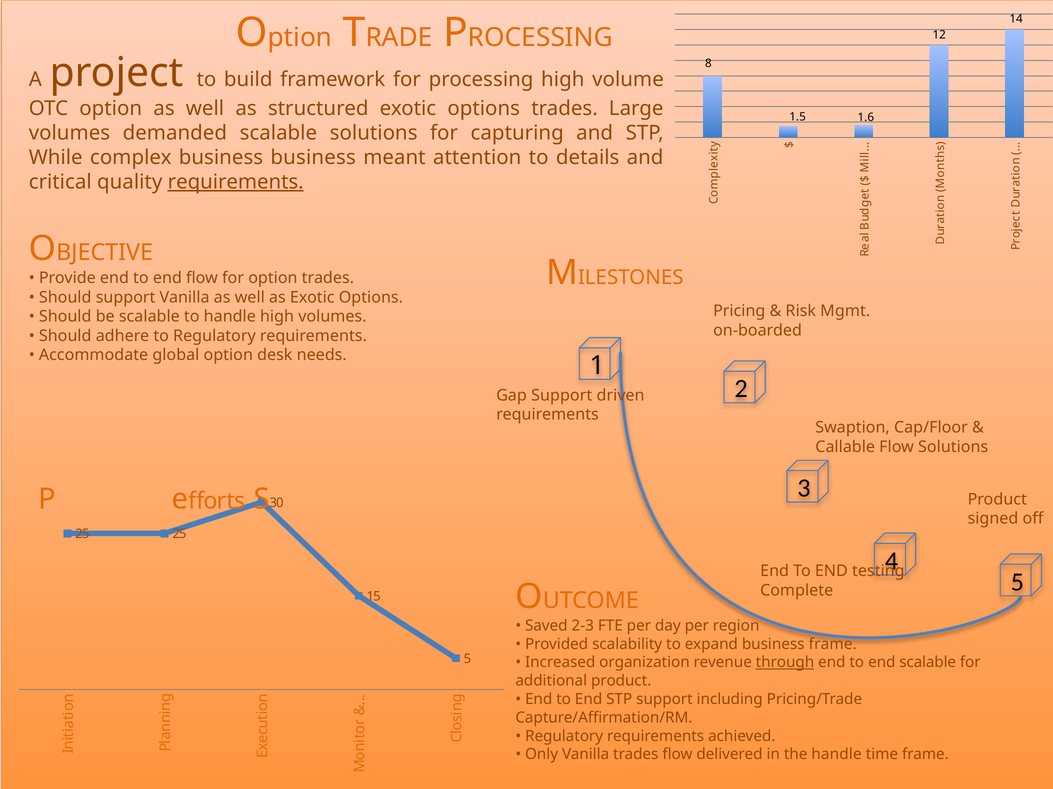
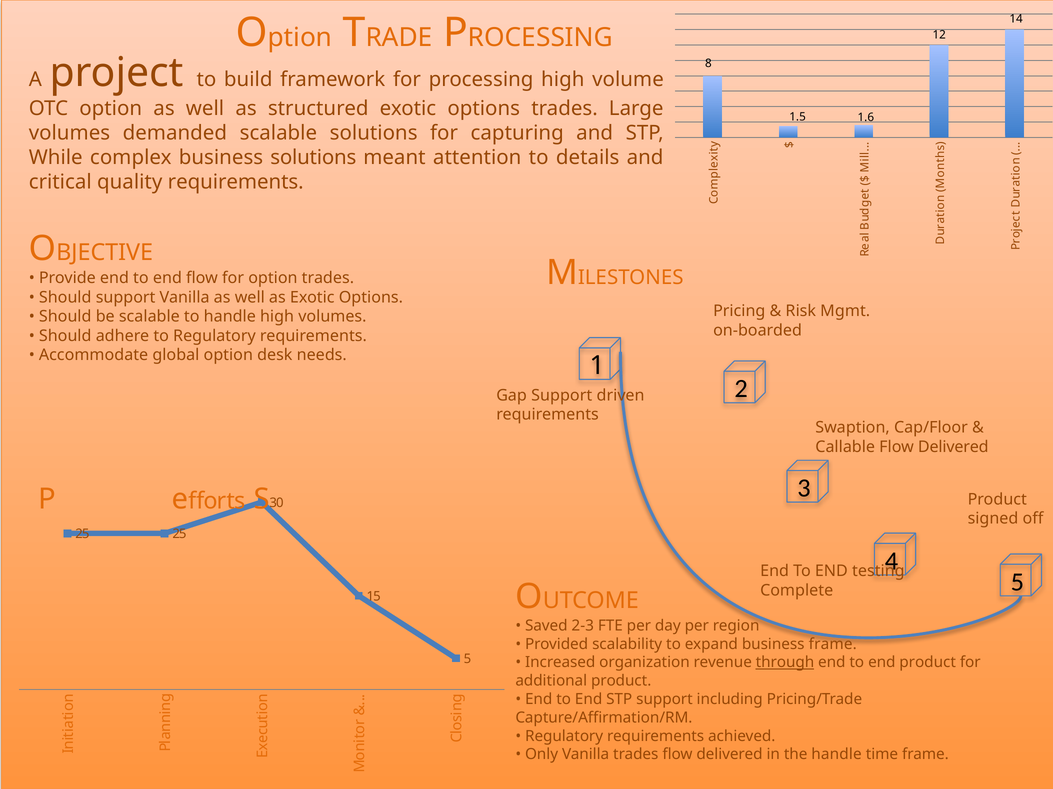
business business: business -> solutions (313, 158)
requirements underline: present -> none (236, 182)
Callable Flow Solutions: Solutions -> Delivered (953, 447)
end scalable: scalable -> product (928, 663)
